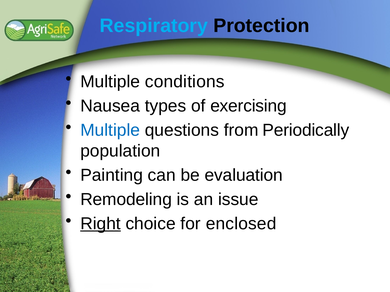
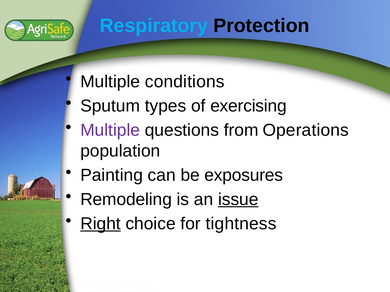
Nausea: Nausea -> Sputum (110, 106)
Multiple colour: blue -> purple (110, 130)
Periodically: Periodically -> Operations (306, 130)
evaluation: evaluation -> exposures (244, 175)
issue underline: none -> present (238, 200)
enclosed: enclosed -> tightness (241, 224)
